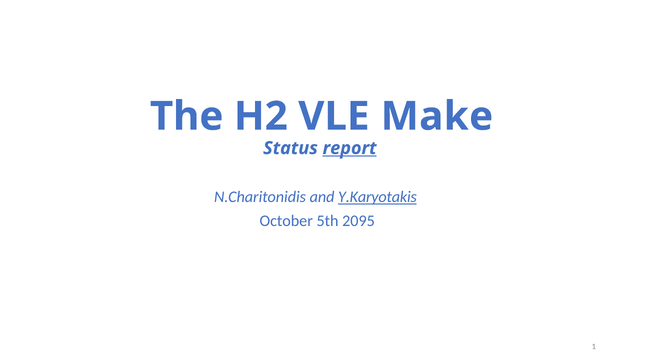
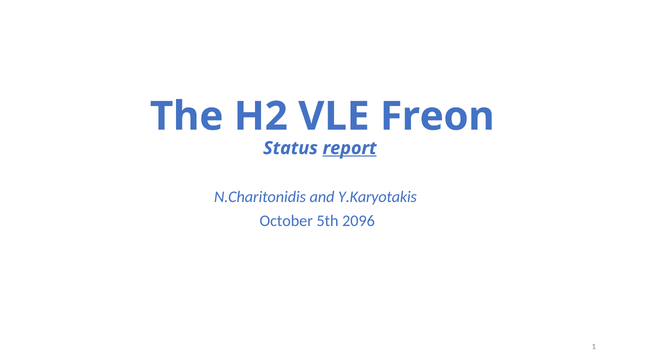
Make: Make -> Freon (437, 116)
Y.Karyotakis underline: present -> none (377, 197)
2095: 2095 -> 2096 (359, 221)
